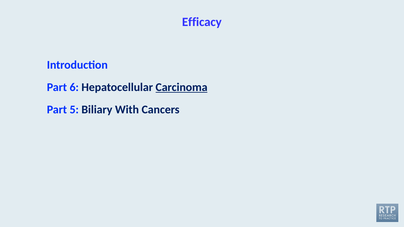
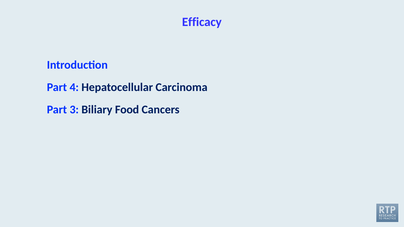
6: 6 -> 4 (74, 87)
Carcinoma underline: present -> none (182, 87)
5: 5 -> 3 (74, 110)
With: With -> Food (127, 110)
